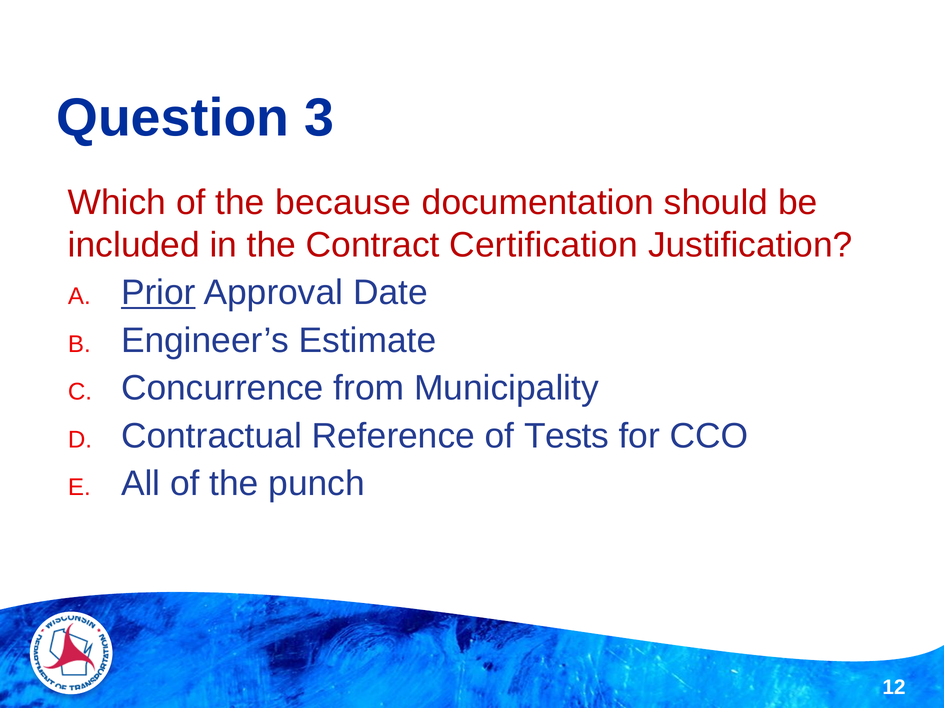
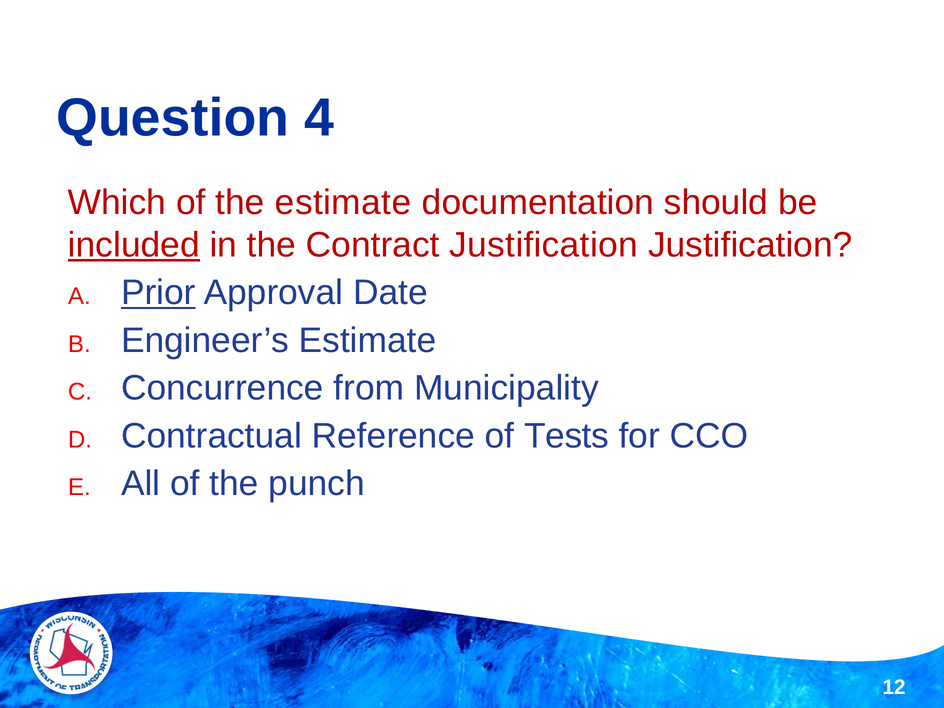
3: 3 -> 4 (319, 118)
the because: because -> estimate (343, 202)
included underline: none -> present (134, 245)
Contract Certification: Certification -> Justification (544, 245)
